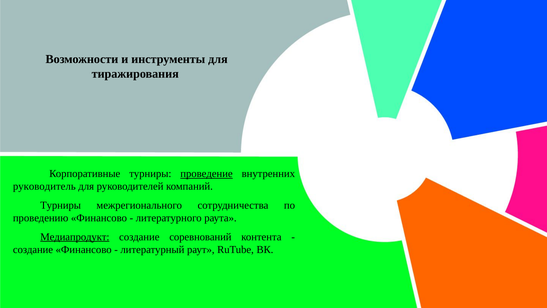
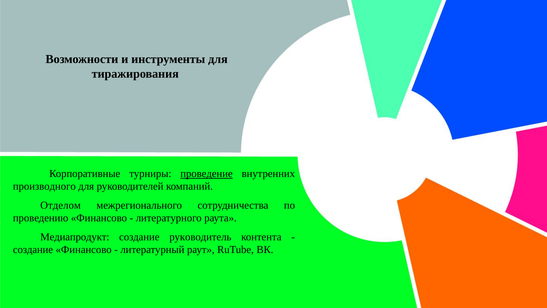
руководитель: руководитель -> производного (44, 186)
Турниры: Турниры -> Отделом (61, 205)
Медиапродукт underline: present -> none (75, 237)
соревнований: соревнований -> руководитель (200, 237)
